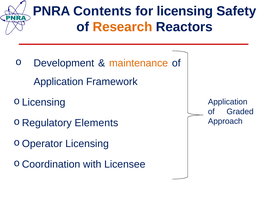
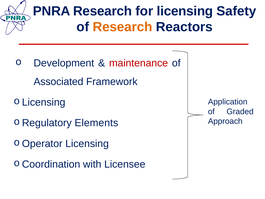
PNRA Contents: Contents -> Research (103, 11)
maintenance colour: orange -> red (139, 63)
Application: Application -> Associated (58, 82)
